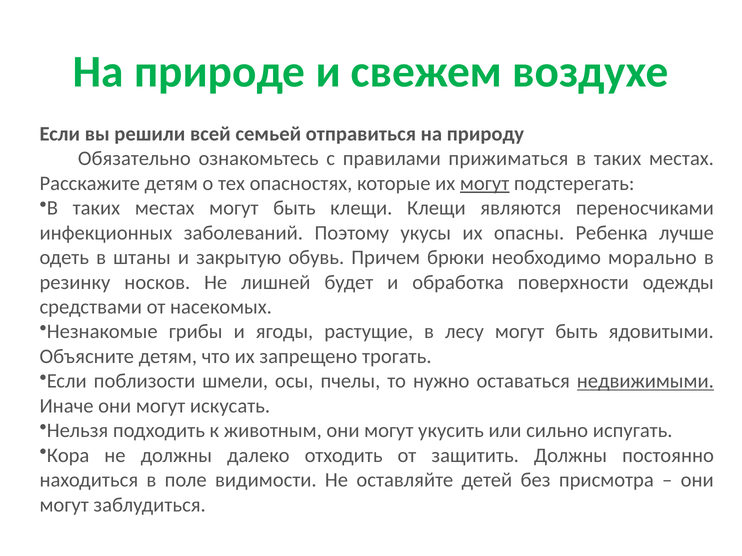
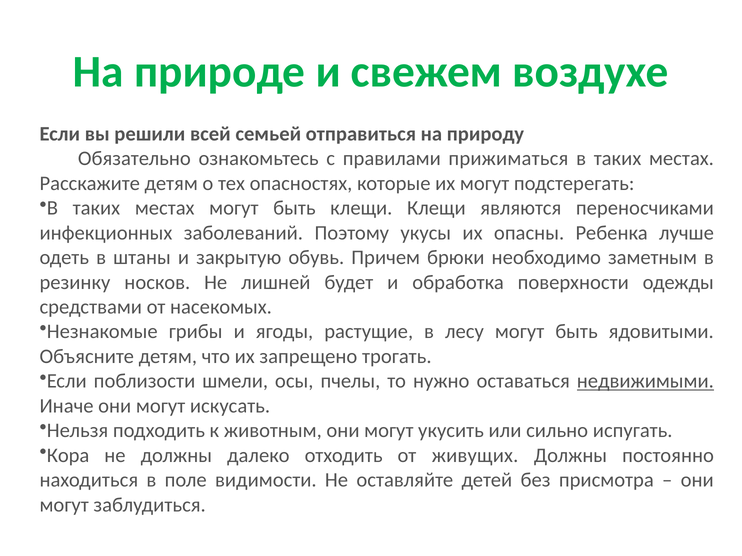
могут underline: present -> none (485, 184)
морально: морально -> заметным (653, 258)
защитить: защитить -> живущих (475, 456)
